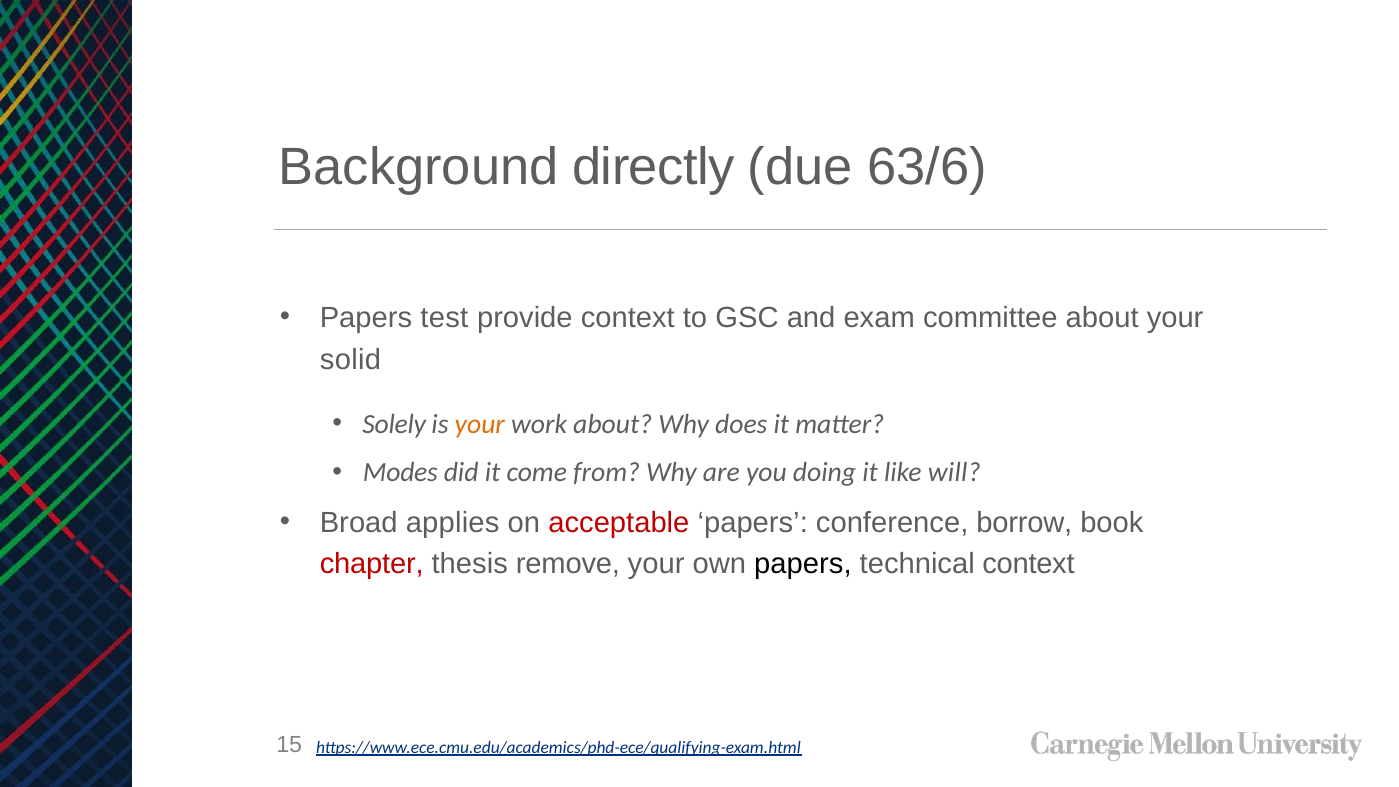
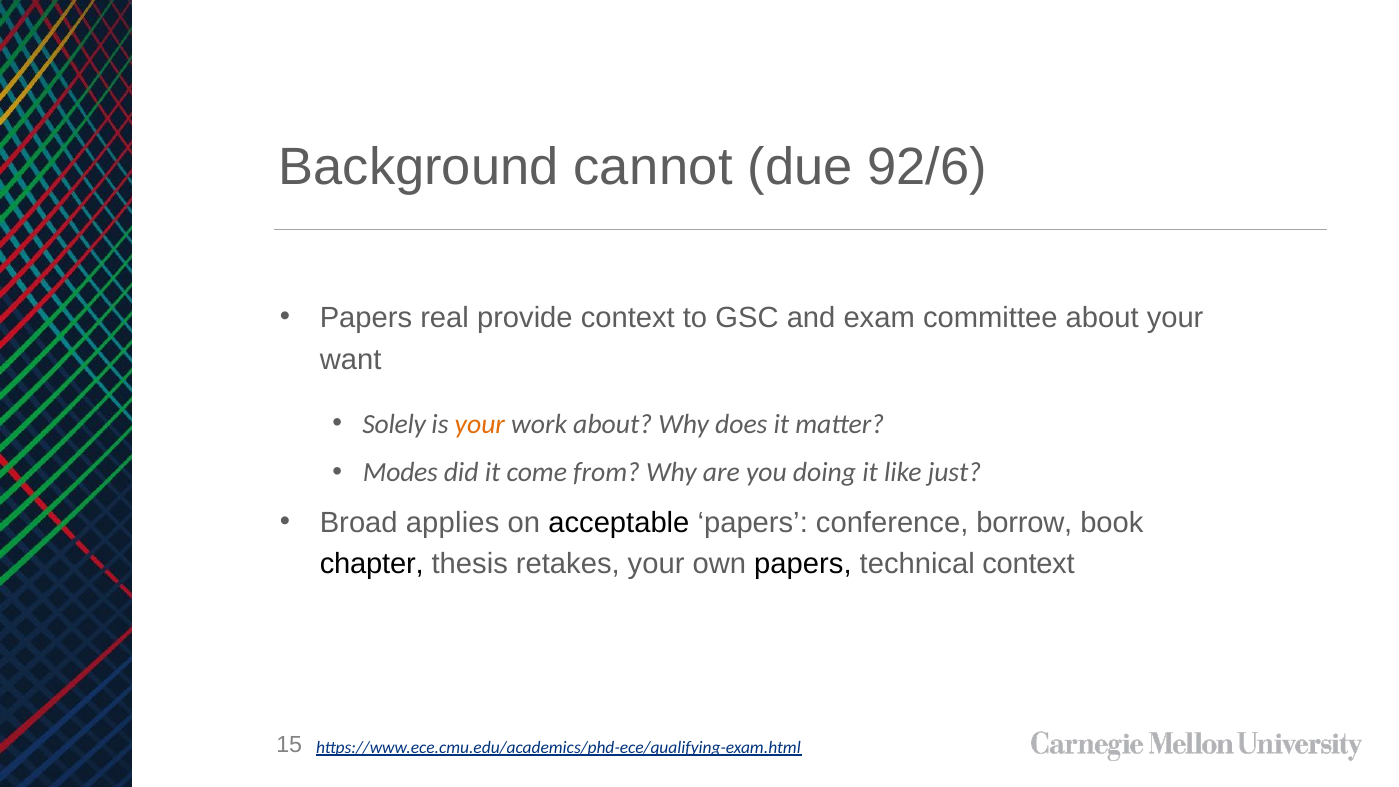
directly: directly -> cannot (653, 167)
63/6: 63/6 -> 92/6 (927, 167)
test: test -> real (445, 318)
solid: solid -> want (351, 360)
will: will -> just (954, 473)
acceptable colour: red -> black (619, 522)
chapter colour: red -> black (372, 564)
remove: remove -> retakes (568, 564)
